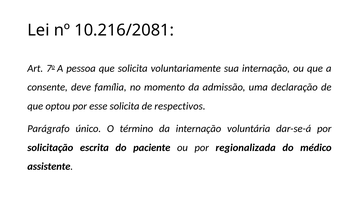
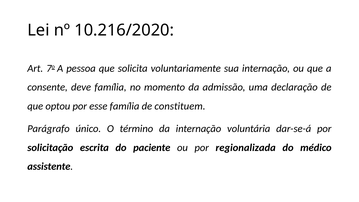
10.216/2081: 10.216/2081 -> 10.216/2020 (124, 30)
esse solicita: solicita -> família (125, 106)
respectivos: respectivos -> constituem (180, 106)
